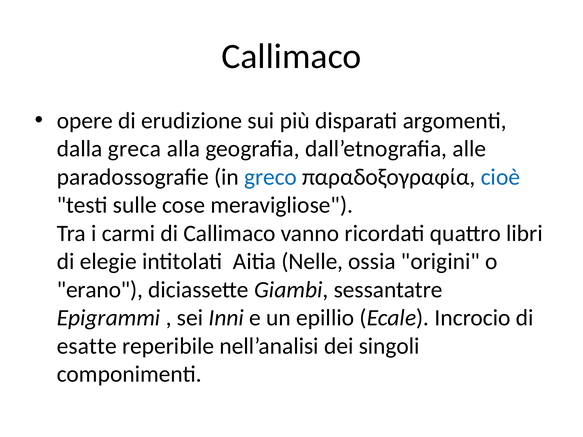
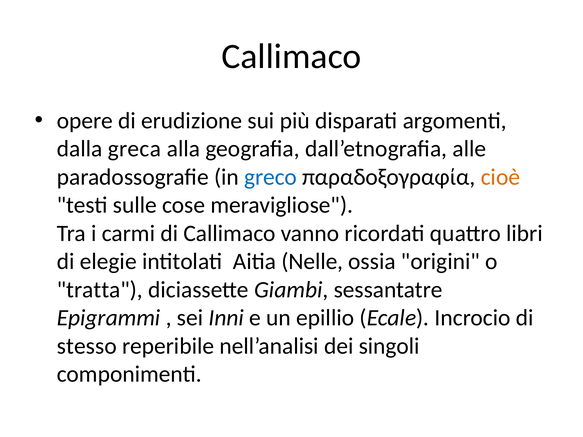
cioè colour: blue -> orange (500, 177)
erano: erano -> tratta (100, 290)
esatte: esatte -> stesso (87, 346)
